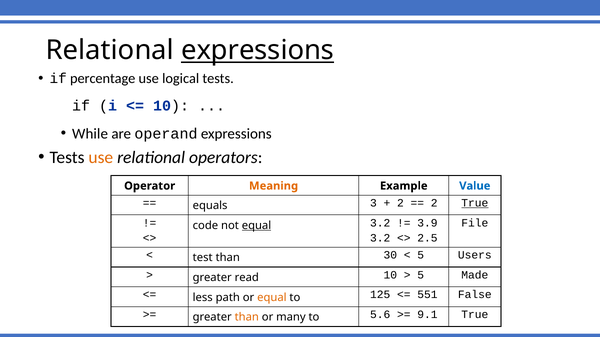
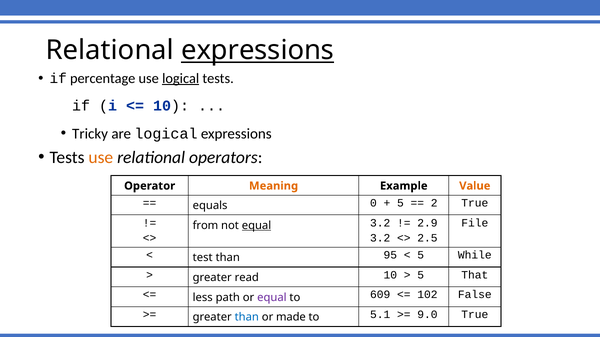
logical underline: none -> present (181, 79)
While: While -> Tricky (90, 134)
are operand: operand -> logical (166, 134)
Value colour: blue -> orange (475, 186)
3: 3 -> 0 (373, 203)
2: 2 -> 5 (400, 203)
True underline: present -> none (475, 203)
code: code -> from (205, 226)
3.9: 3.9 -> 2.9 (427, 223)
30: 30 -> 95 (390, 255)
Users: Users -> While (475, 255)
Made: Made -> That (475, 275)
equal colour: orange -> purple (272, 298)
125: 125 -> 609 (380, 295)
551: 551 -> 102 (427, 295)
than colour: orange -> blue (247, 318)
many: many -> made (291, 318)
5.6: 5.6 -> 5.1 (380, 315)
9.1: 9.1 -> 9.0 (427, 315)
